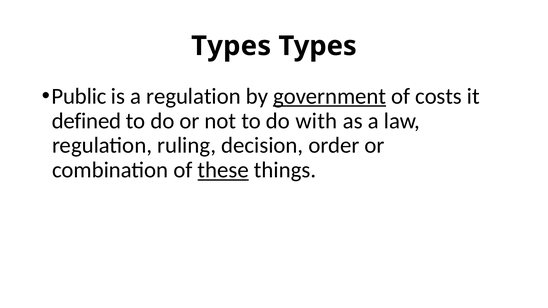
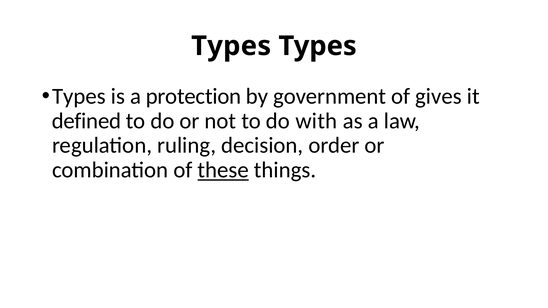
Public: Public -> Types (79, 96)
a regulation: regulation -> protection (194, 96)
government underline: present -> none (330, 96)
costs: costs -> gives (438, 96)
